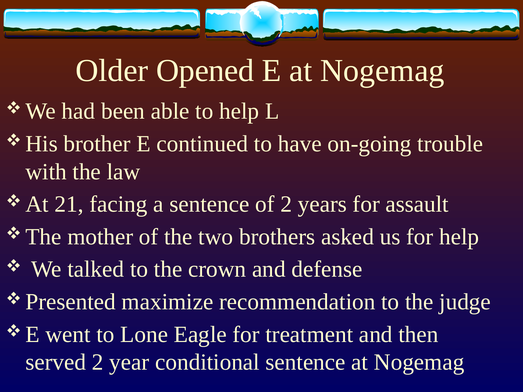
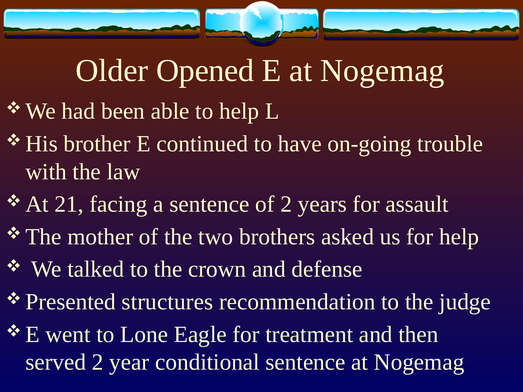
maximize: maximize -> structures (167, 302)
